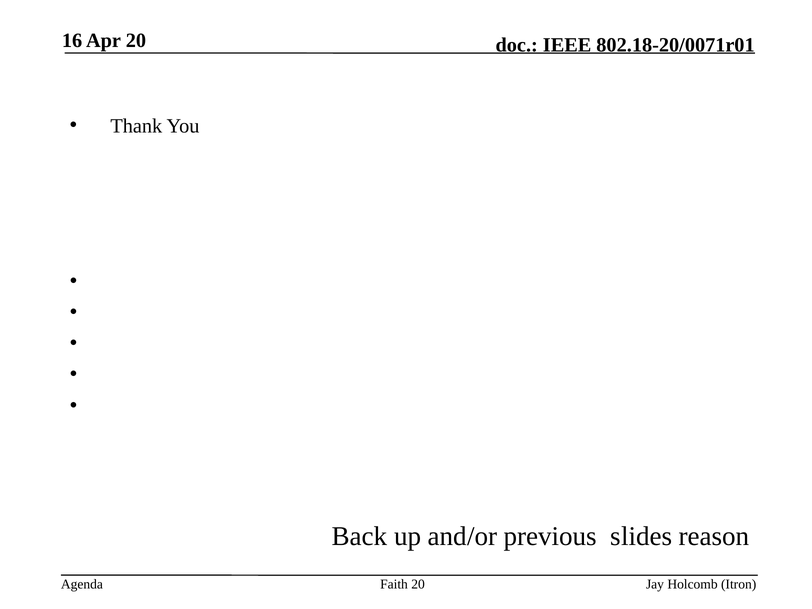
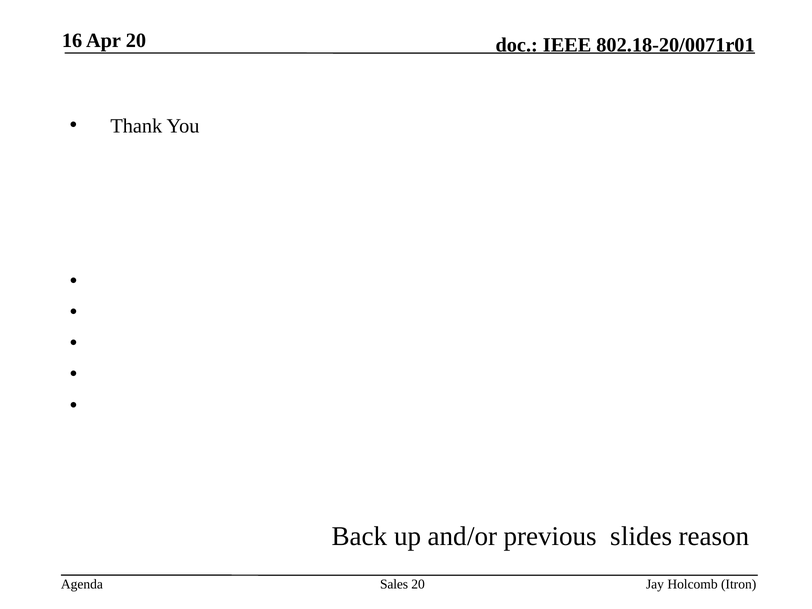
Faith: Faith -> Sales (394, 584)
